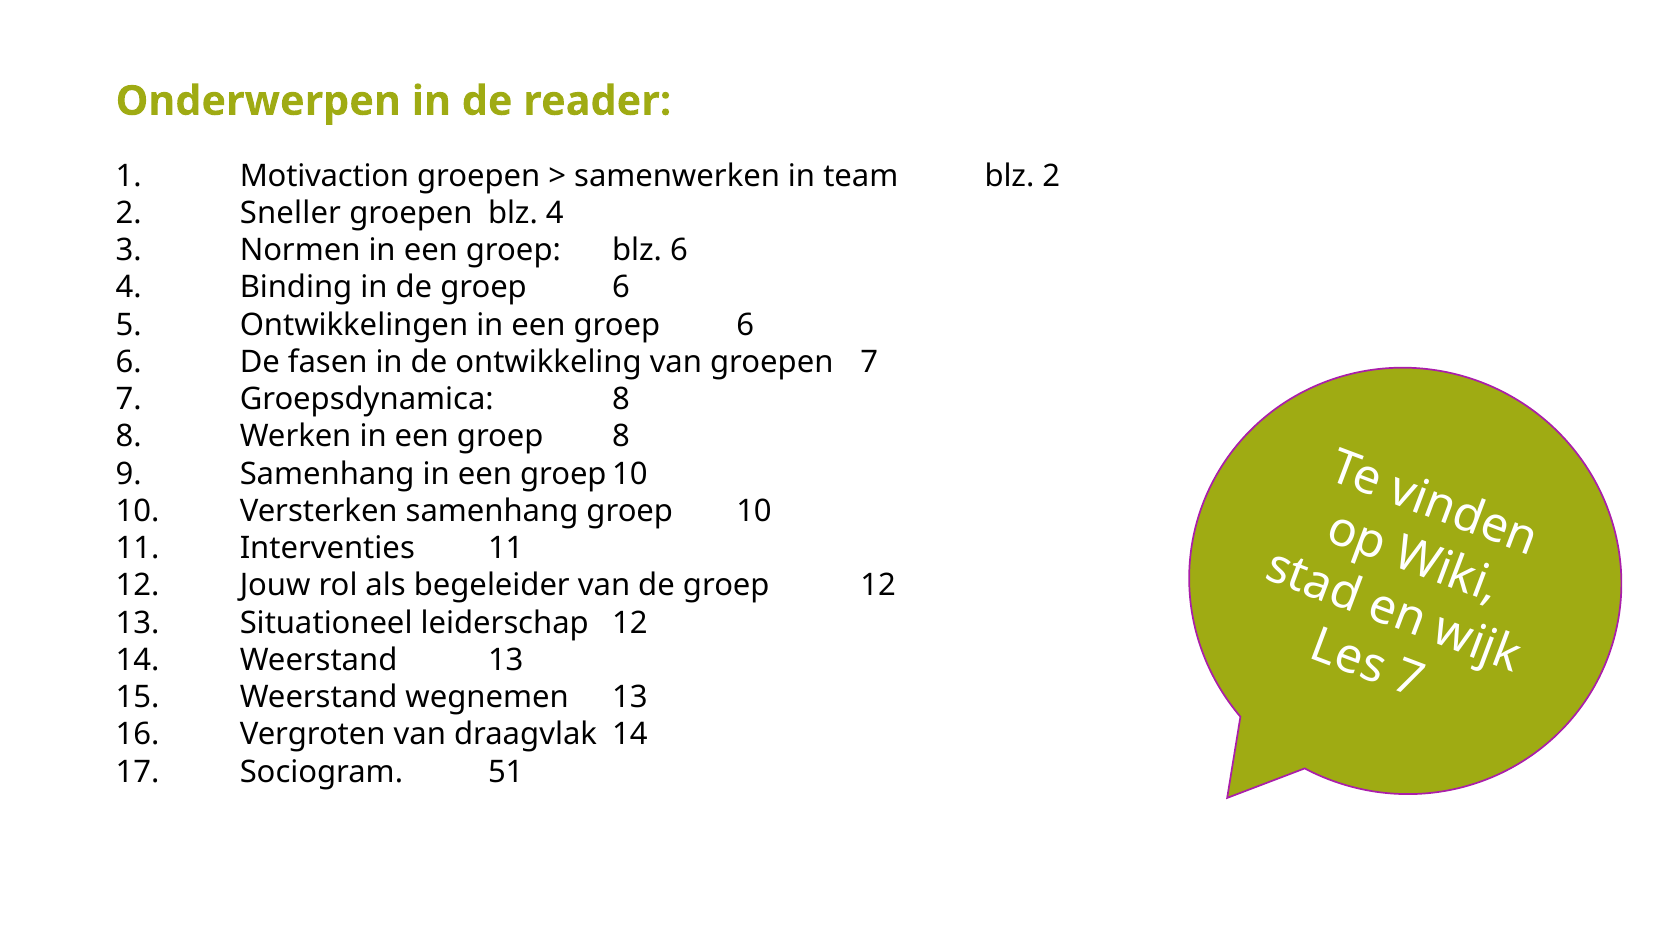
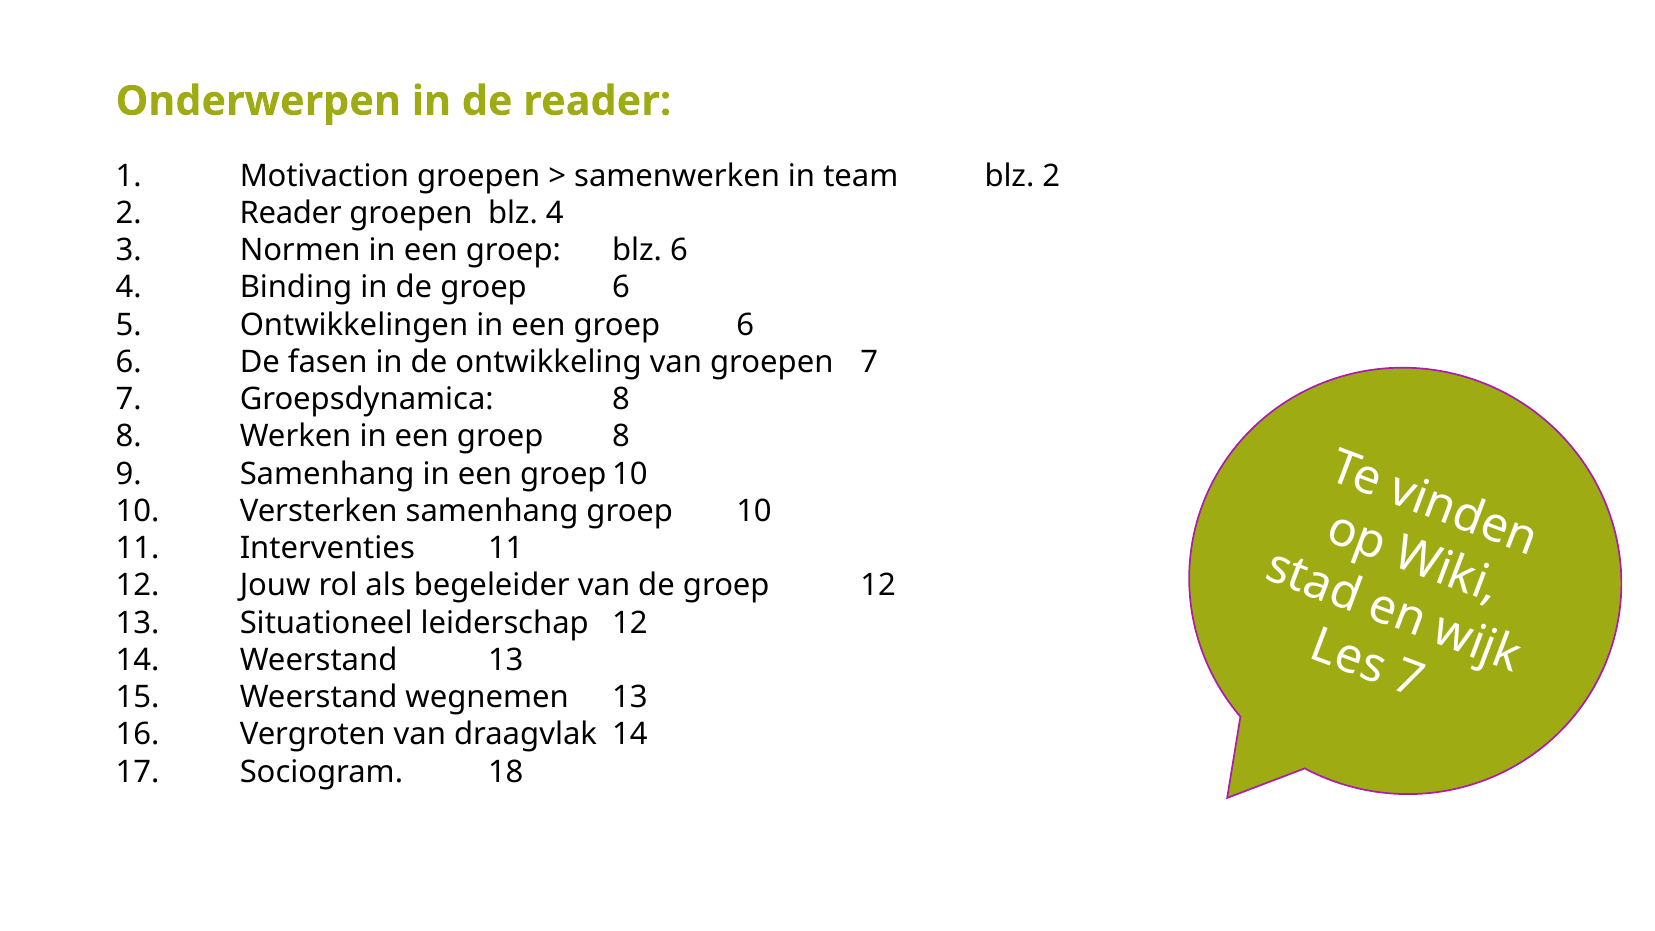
2 Sneller: Sneller -> Reader (291, 213)
51: 51 -> 18 (506, 772)
